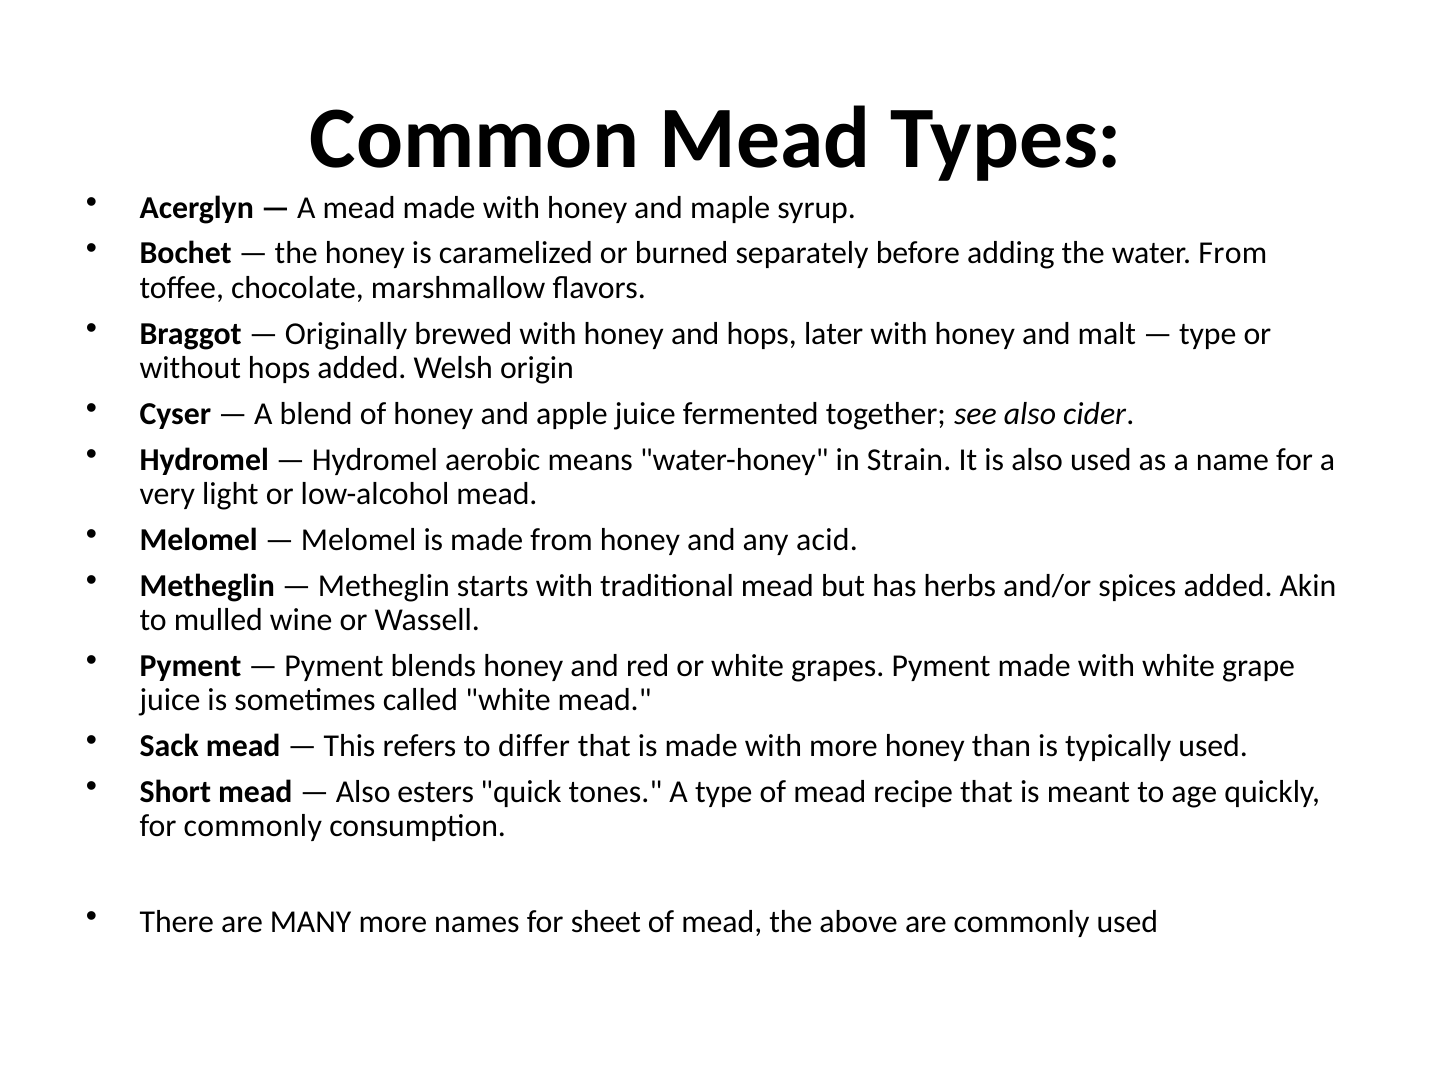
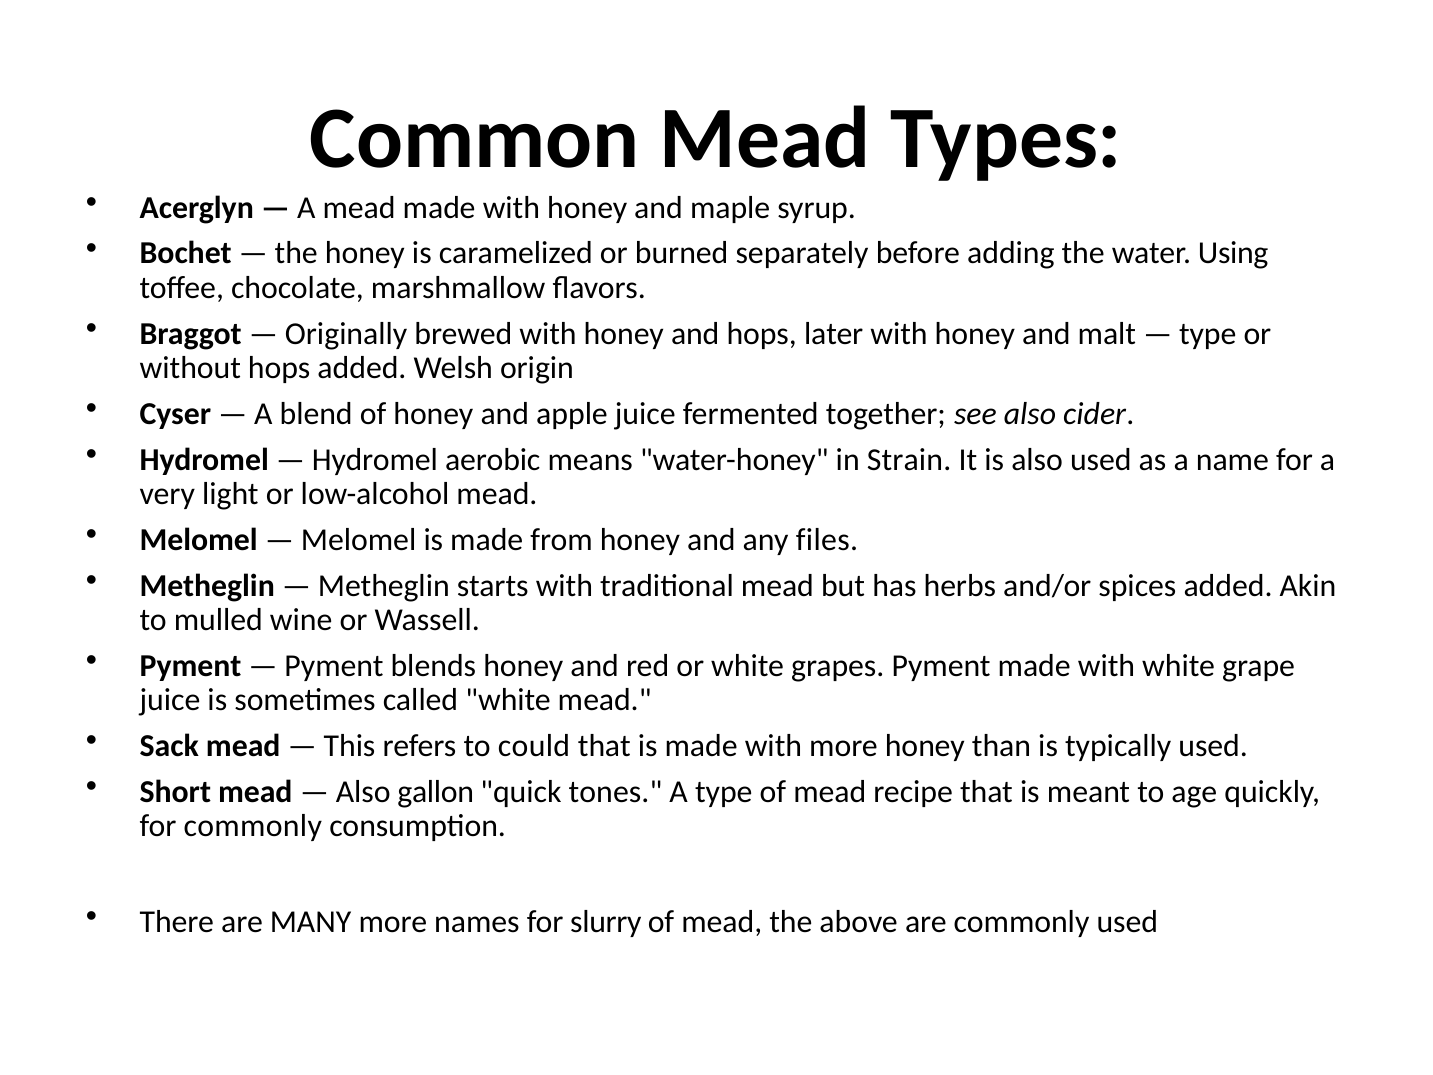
water From: From -> Using (1233, 253)
acid: acid -> files (827, 540)
differ: differ -> could (534, 746)
esters: esters -> gallon (436, 792)
sheet: sheet -> slurry (606, 922)
